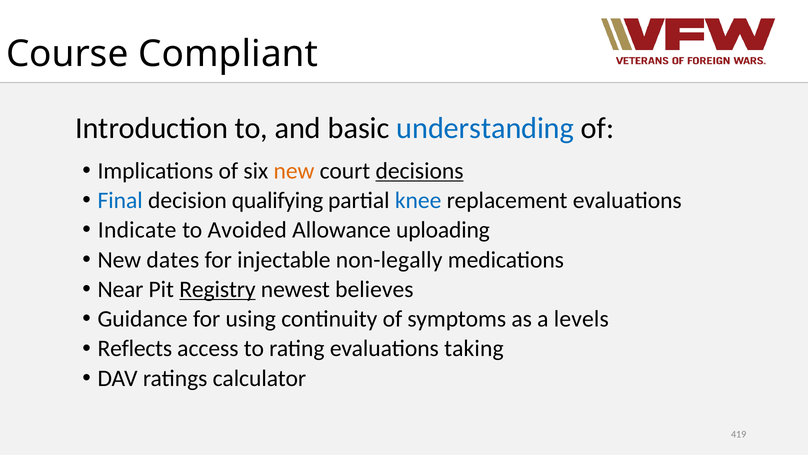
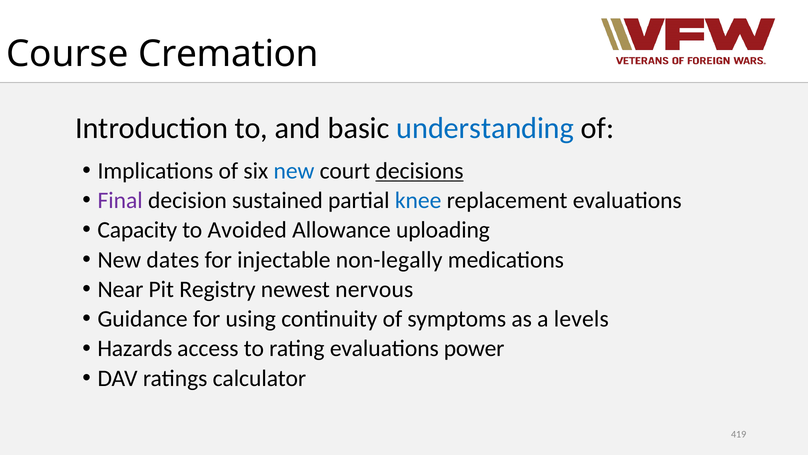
Compliant: Compliant -> Cremation (228, 54)
new colour: orange -> blue (294, 171)
Final colour: blue -> purple (120, 200)
qualifying: qualifying -> sustained (277, 200)
Indicate: Indicate -> Capacity (137, 230)
Registry underline: present -> none (217, 289)
believes: believes -> nervous (374, 289)
Reflects: Reflects -> Hazards (135, 348)
taking: taking -> power (474, 348)
